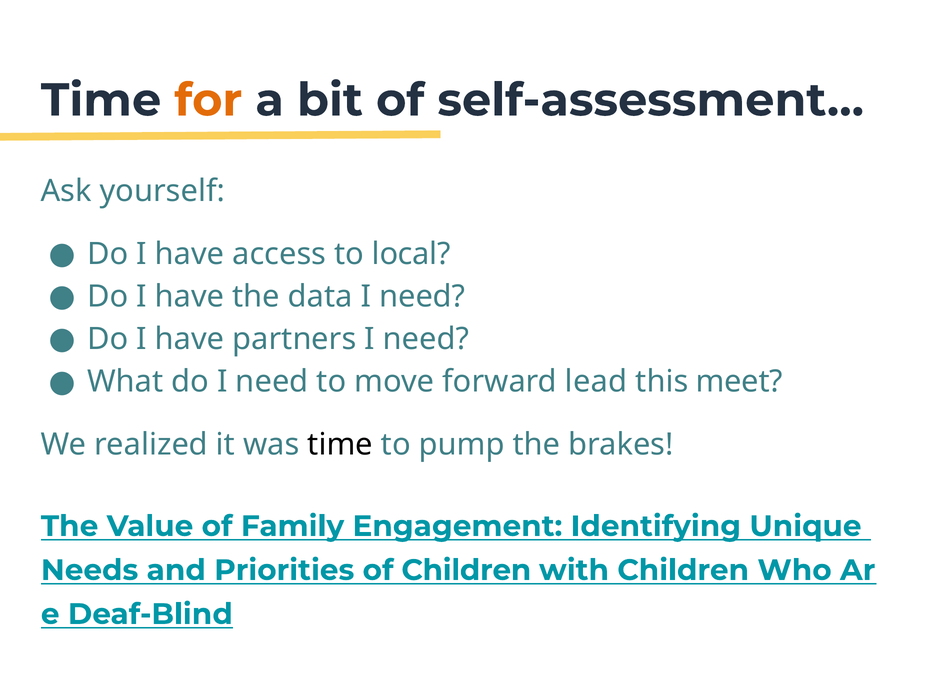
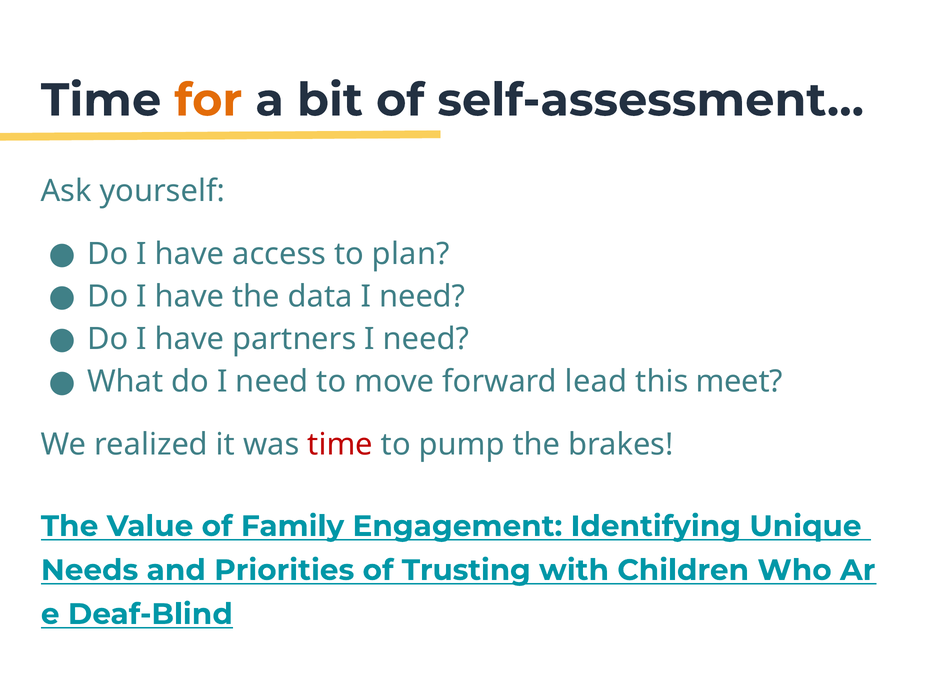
local: local -> plan (411, 254)
time colour: black -> red (340, 445)
of Children: Children -> Trusting (466, 571)
